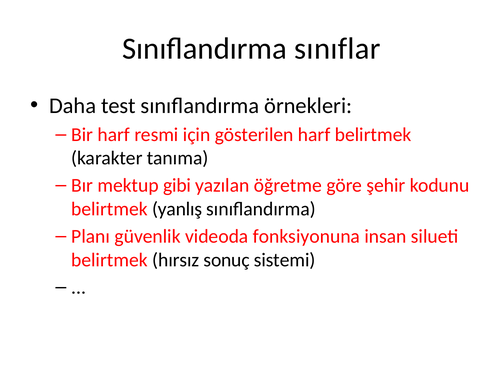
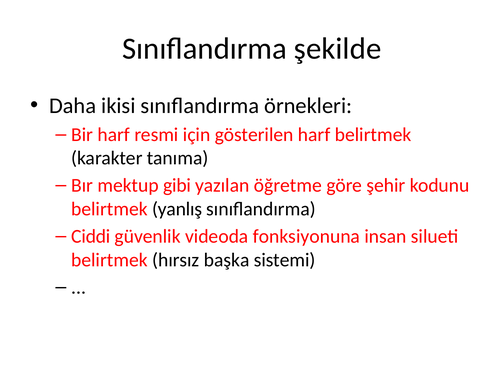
sınıflar: sınıflar -> şekilde (338, 49)
test: test -> ikisi (118, 106)
Planı: Planı -> Ciddi (91, 236)
sonuç: sonuç -> başka (227, 260)
